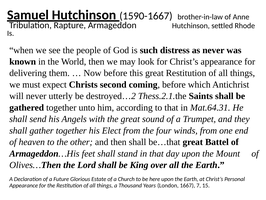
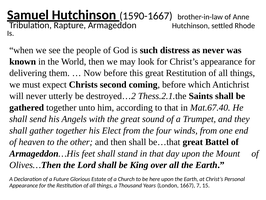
Mat.64.31: Mat.64.31 -> Mat.67.40 (210, 107)
